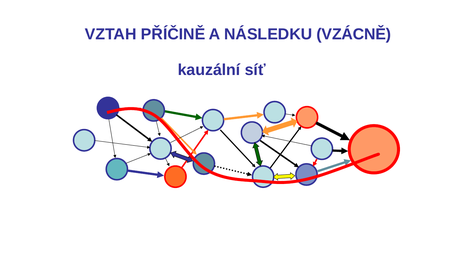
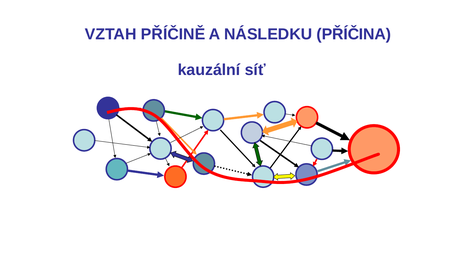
VZÁCNĚ: VZÁCNĚ -> PŘÍČINA (354, 34)
